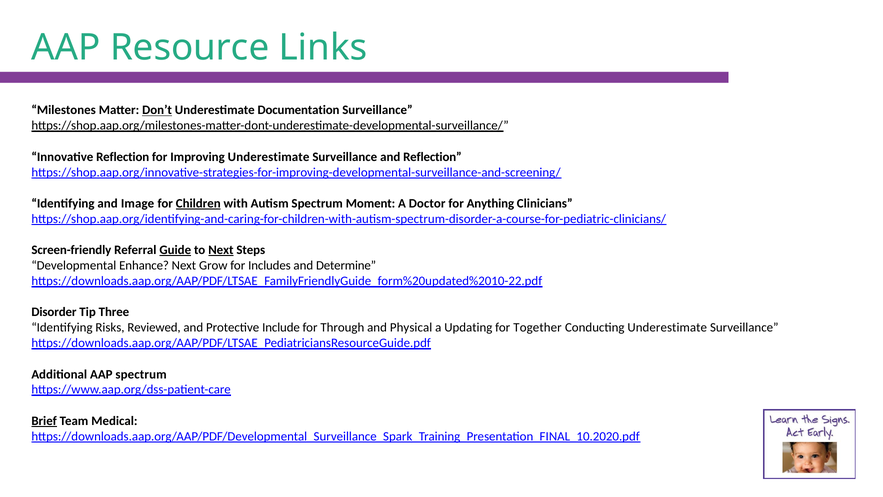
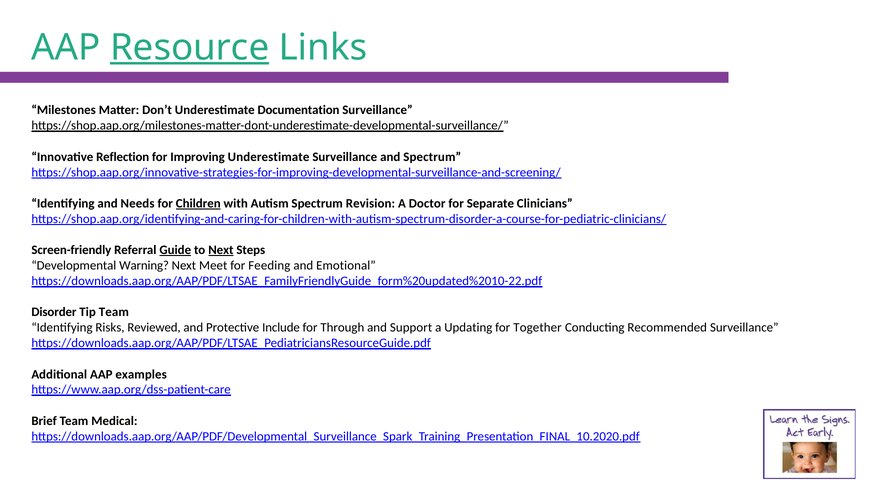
Resource underline: none -> present (190, 47)
Don’t underline: present -> none (157, 110)
and Reflection: Reflection -> Spectrum (432, 157)
Image: Image -> Needs (138, 203)
Moment: Moment -> Revision (370, 203)
Anything: Anything -> Separate (490, 203)
Enhance: Enhance -> Warning (144, 265)
Grow: Grow -> Meet (213, 265)
Includes: Includes -> Feeding (269, 265)
Determine: Determine -> Emotional (346, 265)
Tip Three: Three -> Team (114, 312)
Physical: Physical -> Support (411, 327)
Conducting Underestimate: Underestimate -> Recommended (667, 327)
AAP spectrum: spectrum -> examples (141, 374)
Brief underline: present -> none (44, 421)
